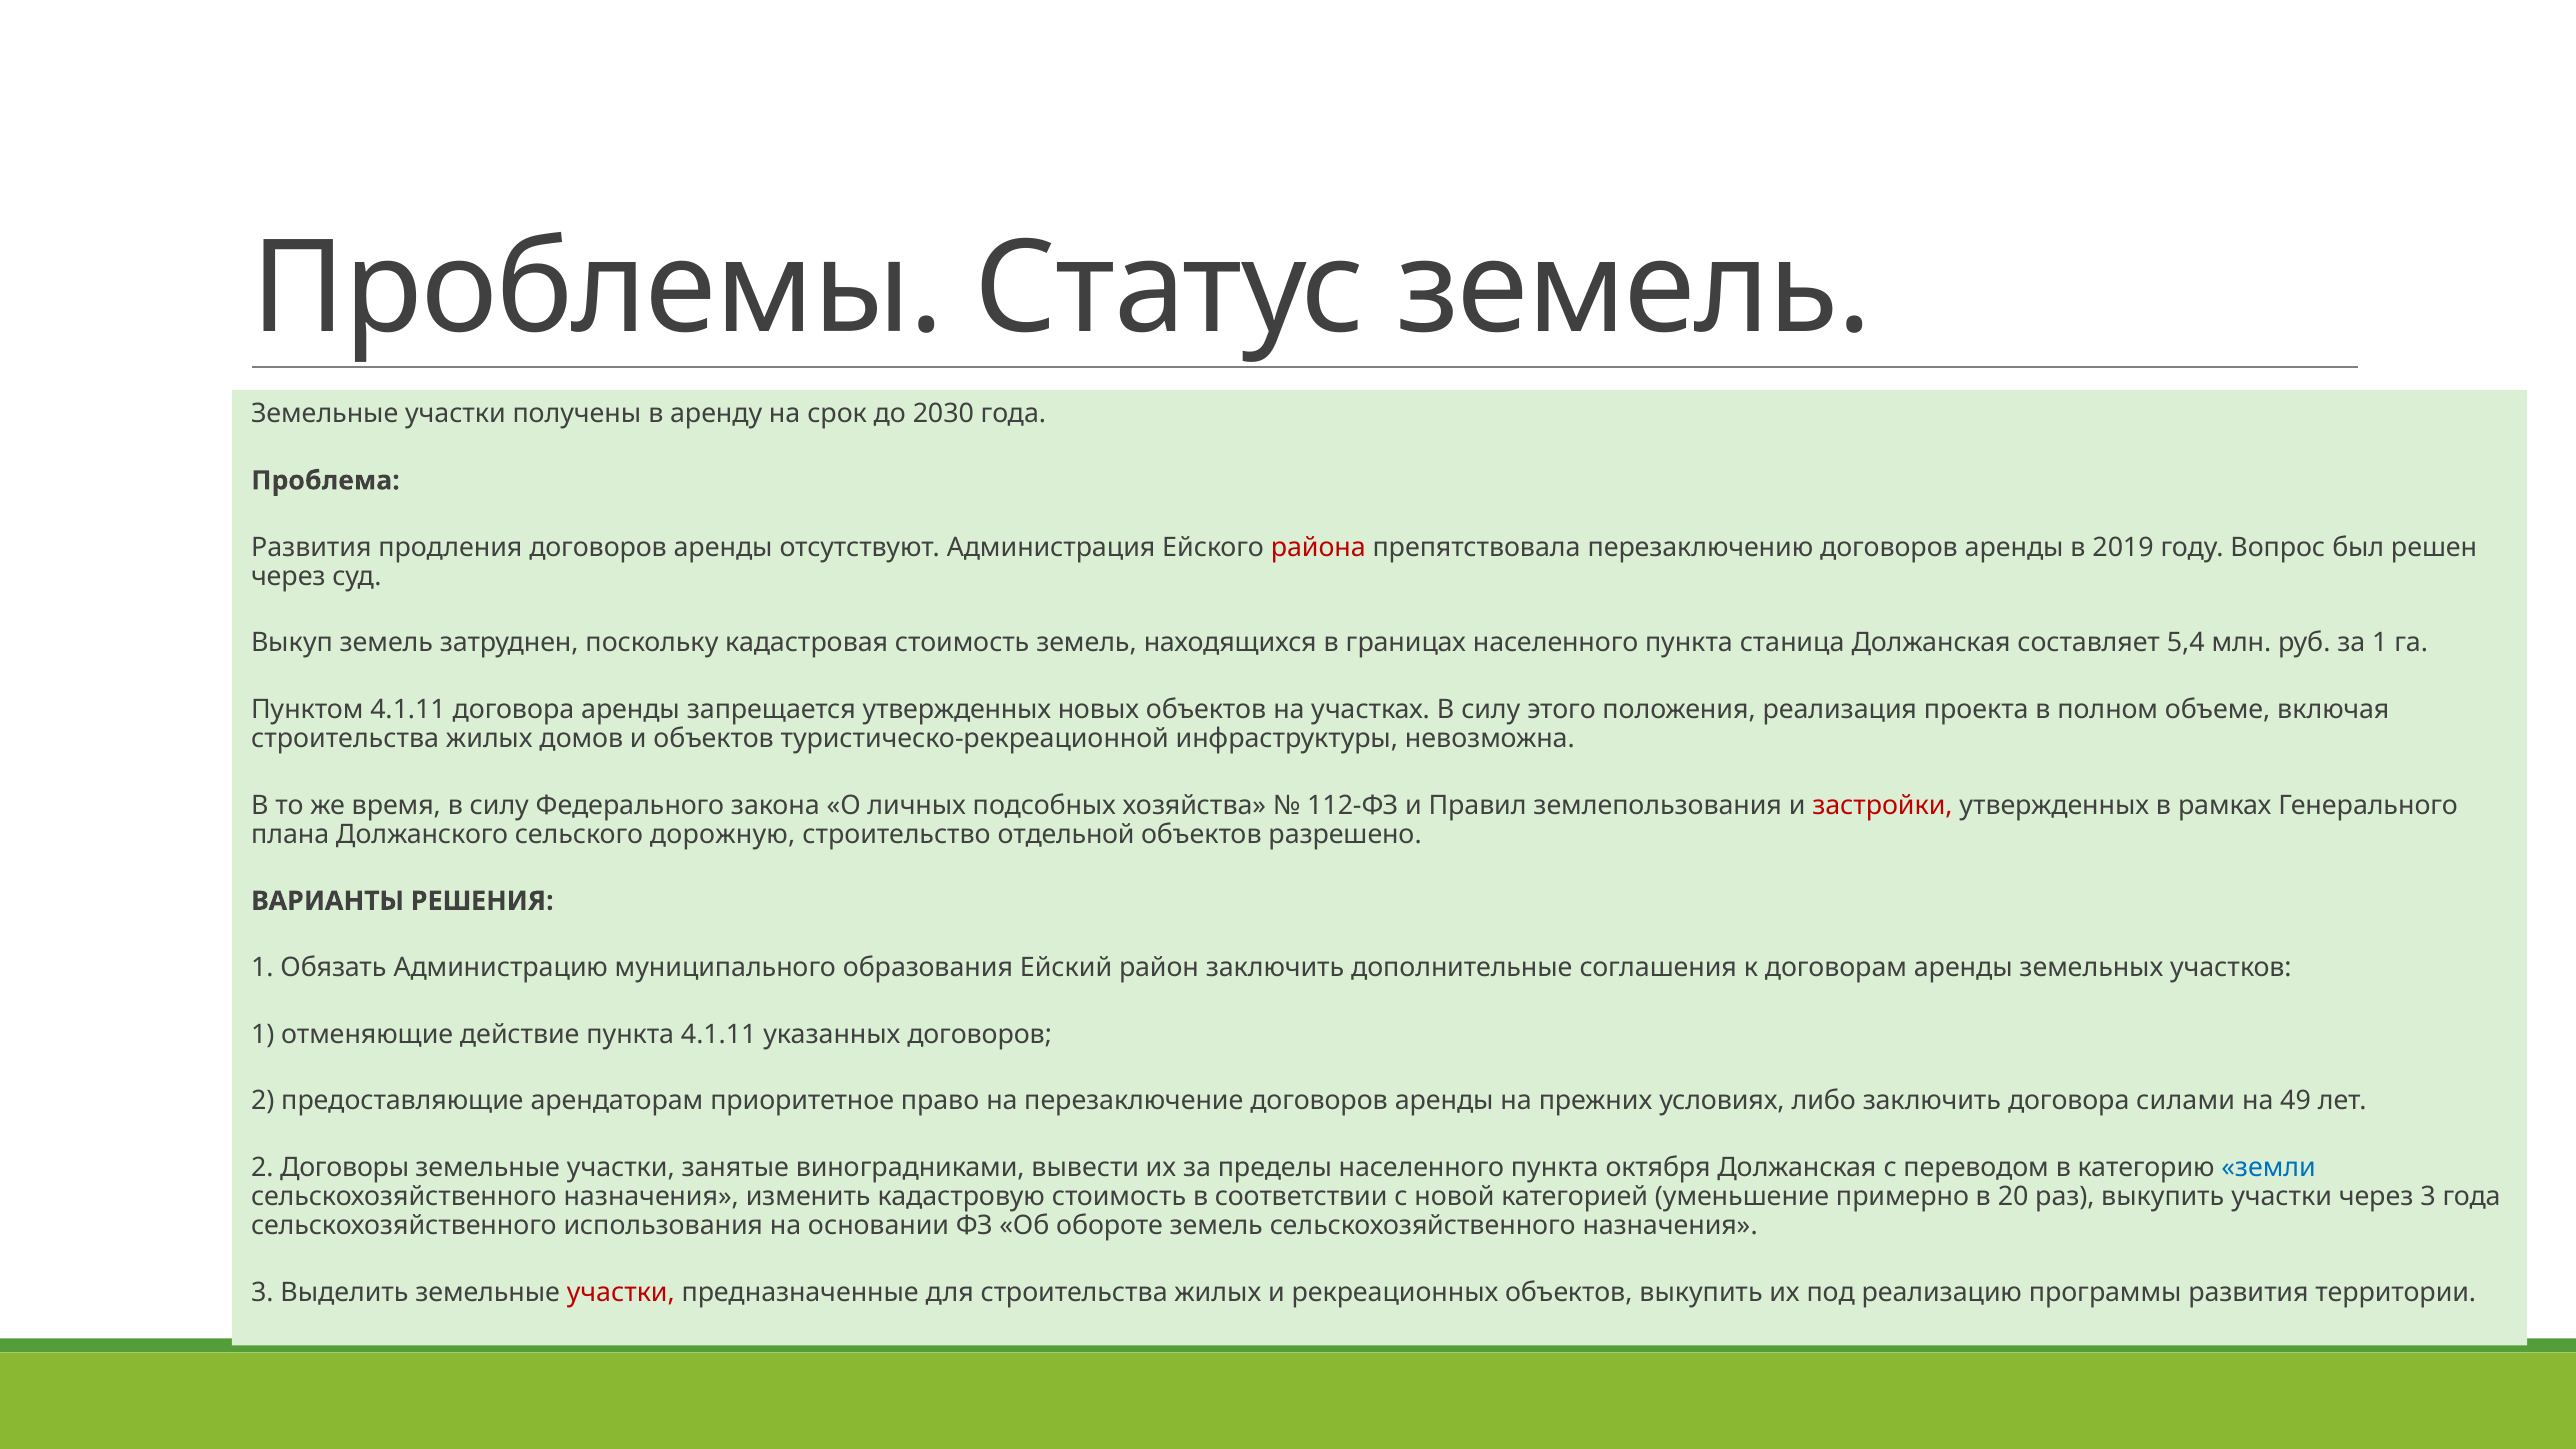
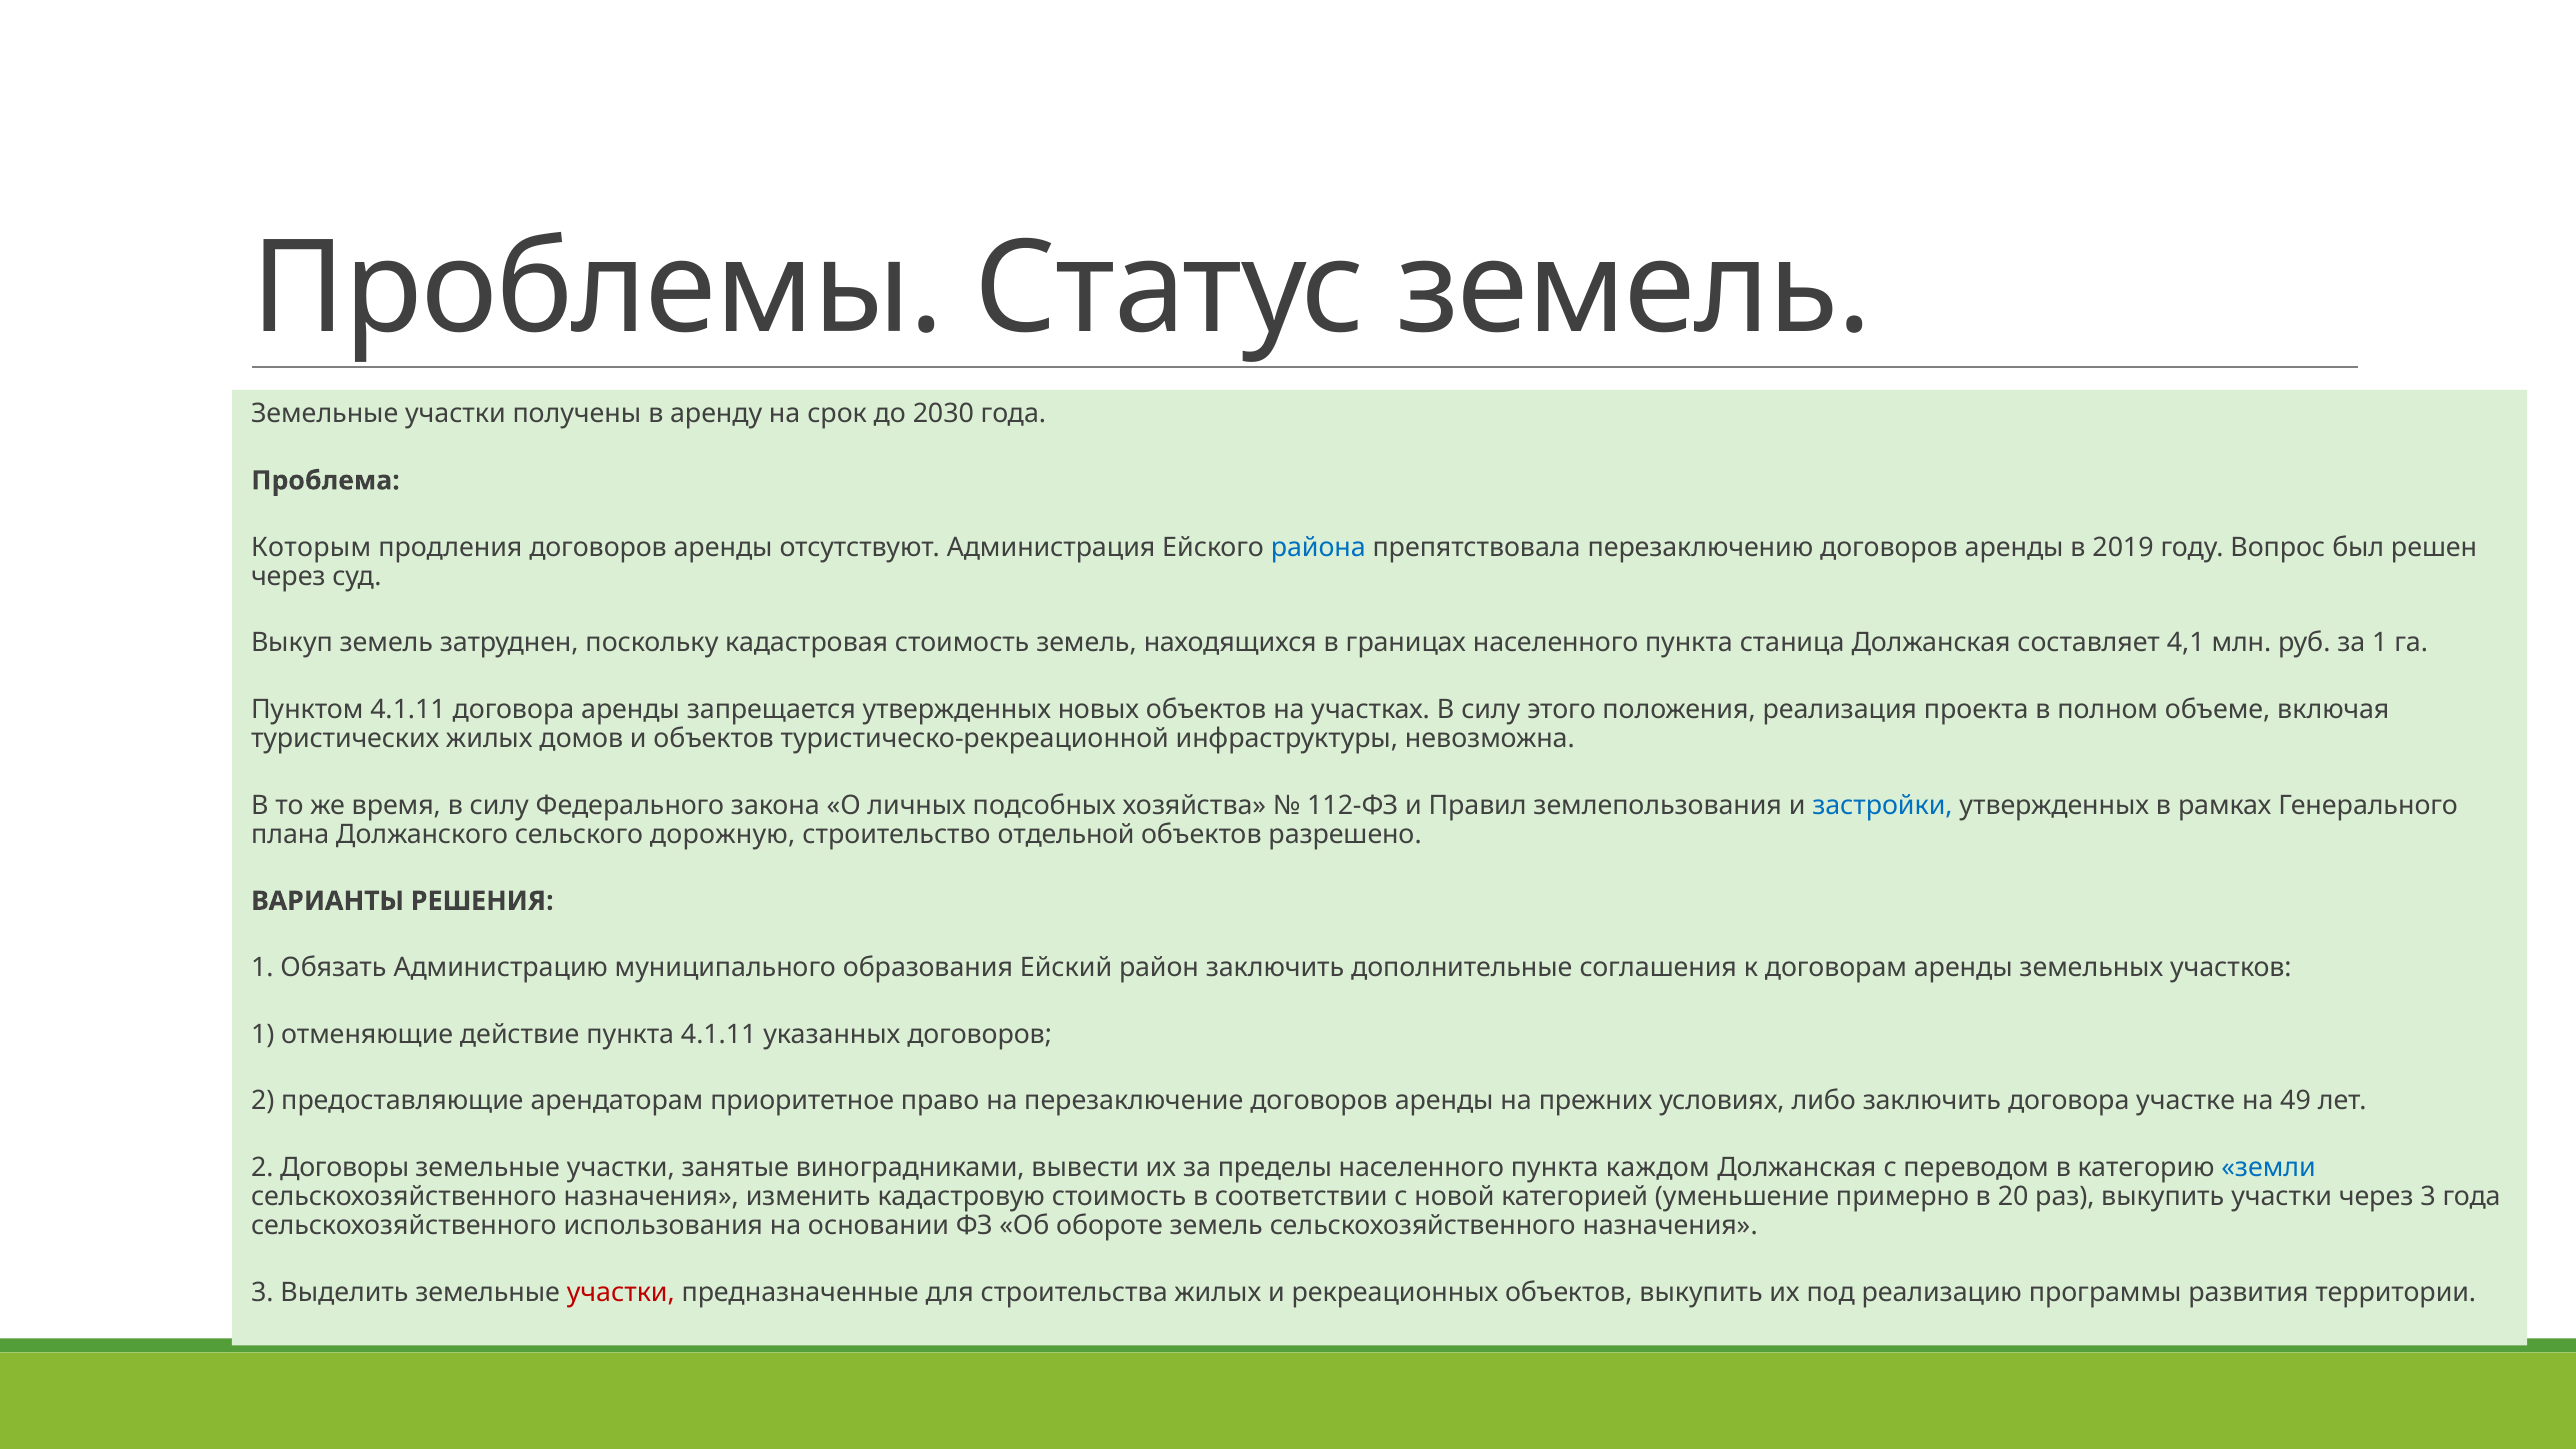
Развития: Развития -> Которым (311, 547)
района colour: red -> blue (1318, 547)
5,4: 5,4 -> 4,1 (2186, 643)
строительства: строительства -> туристических (345, 739)
застройки colour: red -> blue (1882, 805)
силами: силами -> участке (2186, 1101)
октября: октября -> каждом (1658, 1167)
